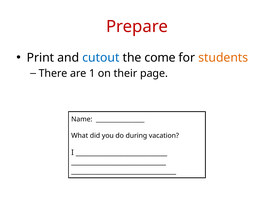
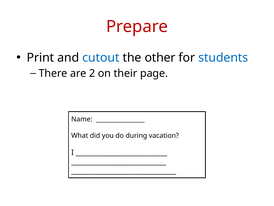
come: come -> other (160, 57)
students colour: orange -> blue (223, 57)
1: 1 -> 2 (92, 73)
